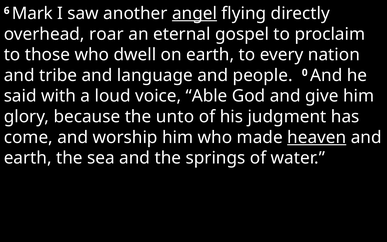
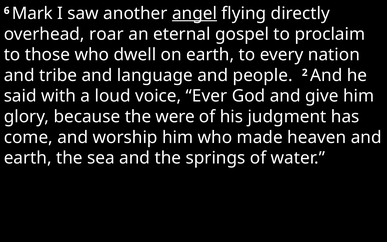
0: 0 -> 2 (305, 73)
Able: Able -> Ever (206, 96)
unto: unto -> were (175, 117)
heaven underline: present -> none (317, 137)
